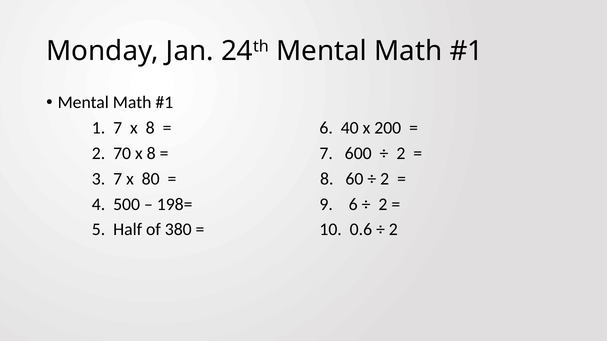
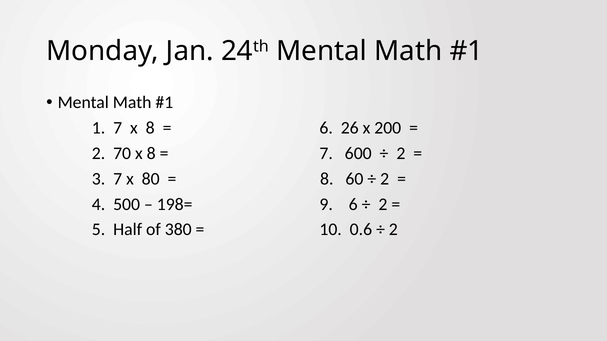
40: 40 -> 26 (350, 128)
